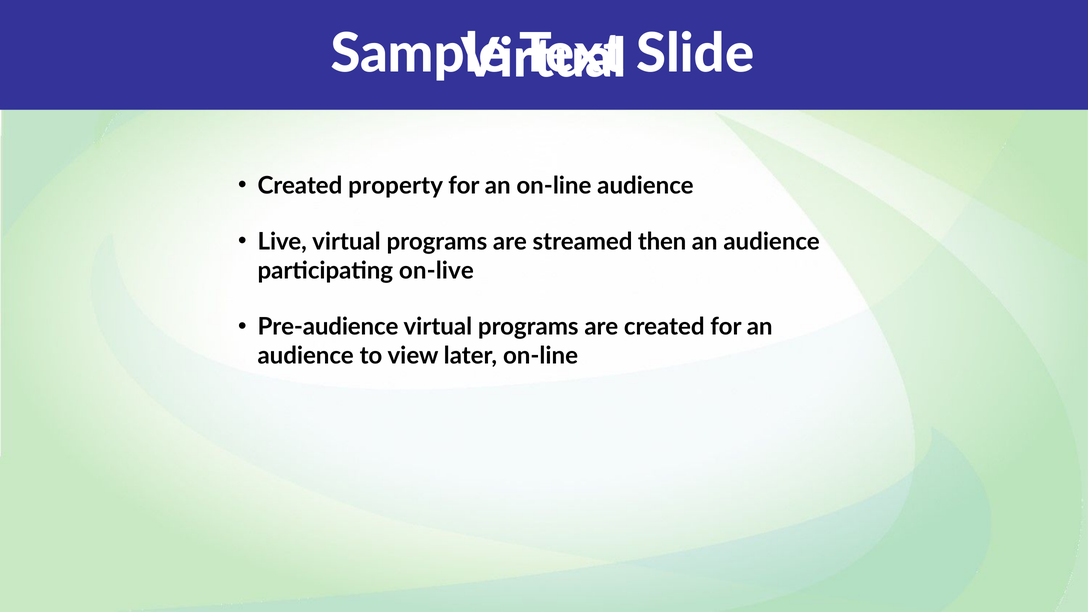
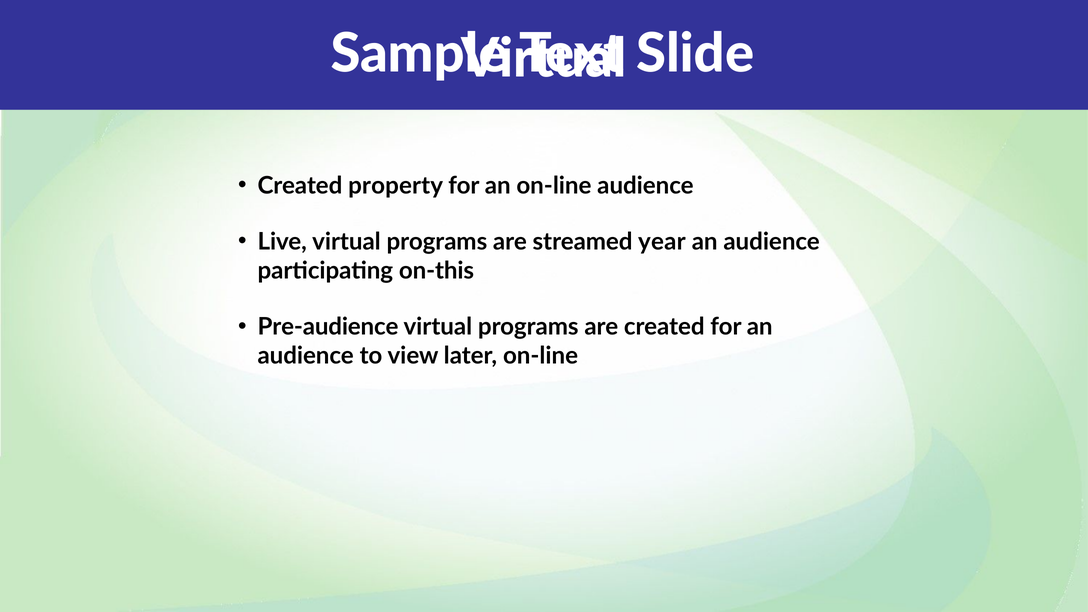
then: then -> year (662, 242)
on-live: on-live -> on-this (437, 271)
